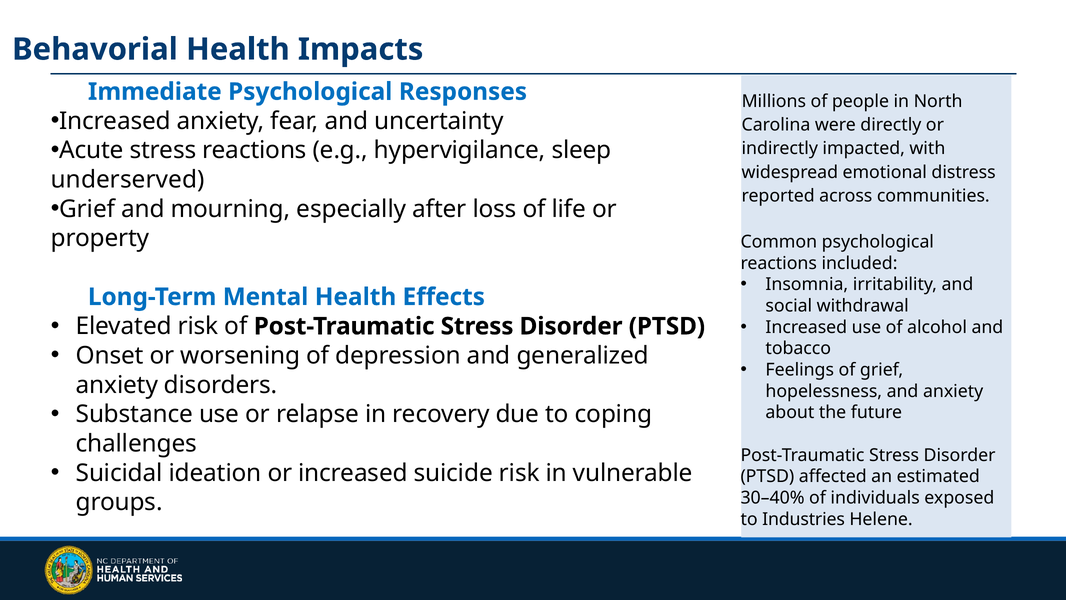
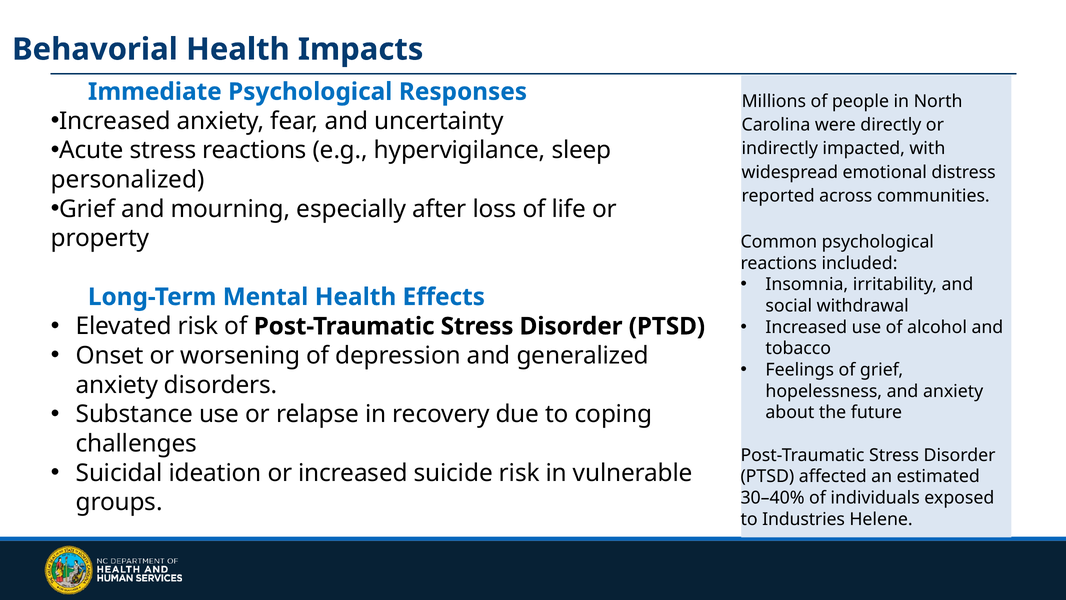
underserved: underserved -> personalized (128, 180)
